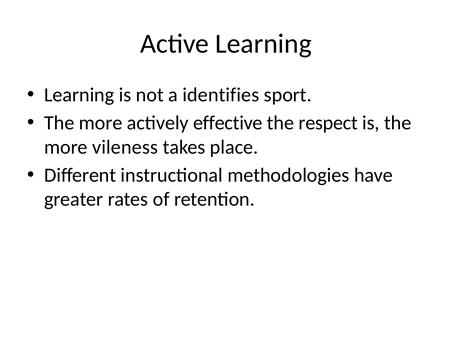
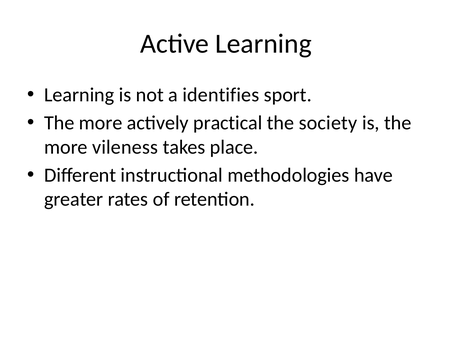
effective: effective -> practical (228, 123)
respect: respect -> society (328, 123)
